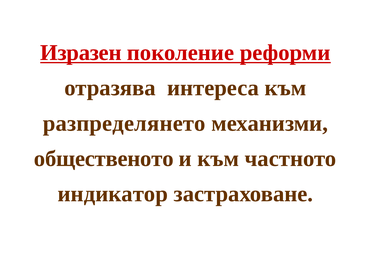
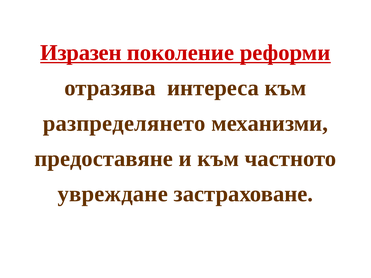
общественото: общественото -> предоставяне (104, 159)
индикатор: индикатор -> увреждане (113, 194)
